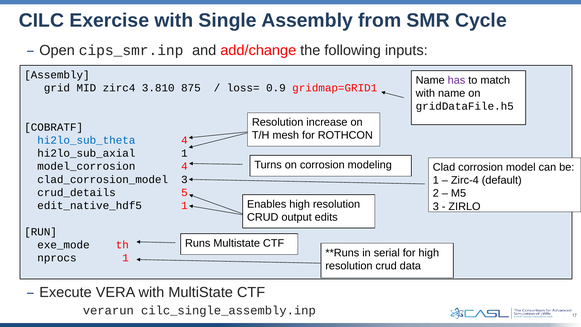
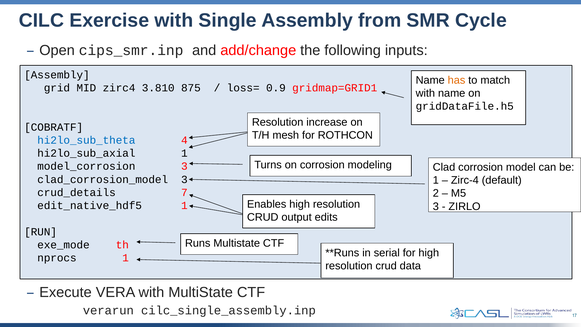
has colour: purple -> orange (457, 80)
model_corrosion 4: 4 -> 3 (184, 166)
5: 5 -> 7 (184, 192)
